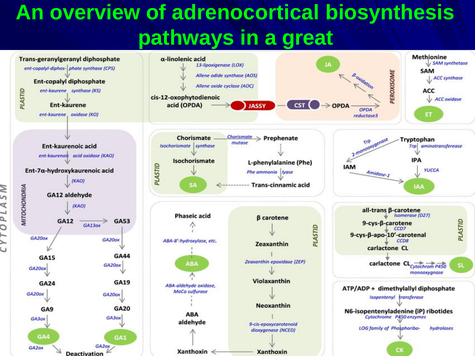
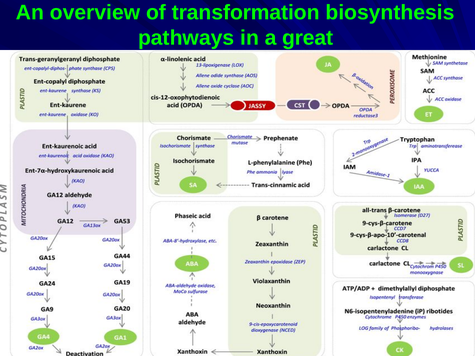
adrenocortical: adrenocortical -> transformation (246, 13)
